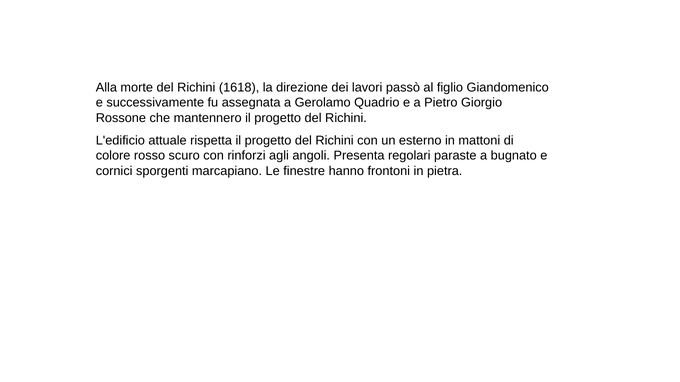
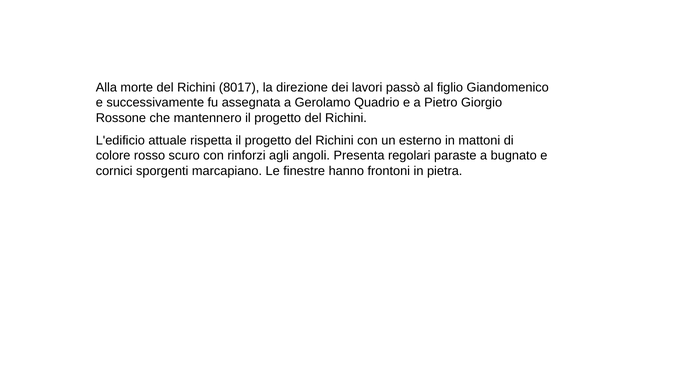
1618: 1618 -> 8017 (239, 88)
